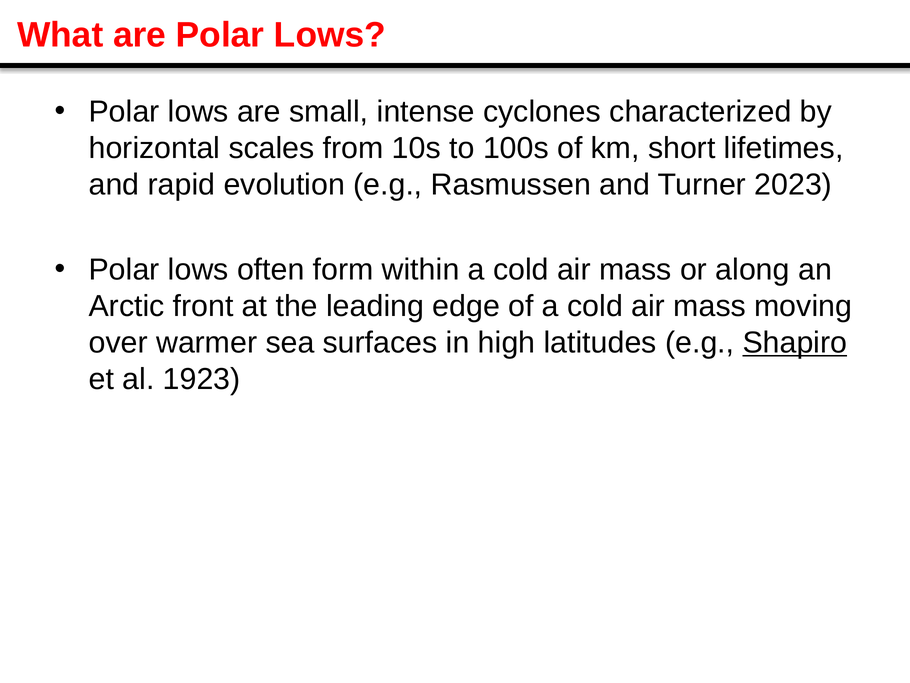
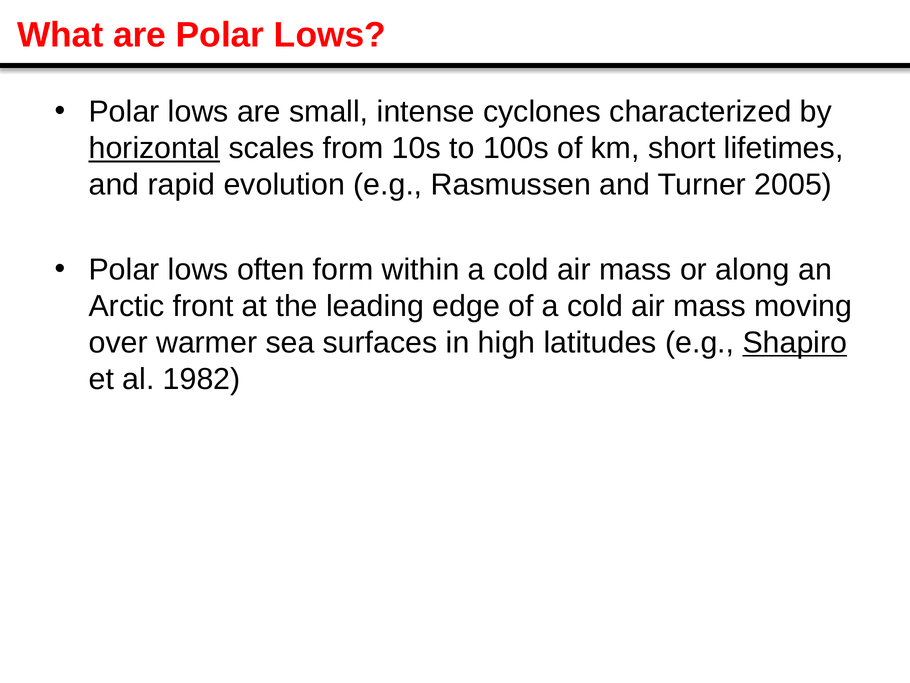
horizontal underline: none -> present (154, 148)
2023: 2023 -> 2005 (793, 185)
1923: 1923 -> 1982 (202, 379)
